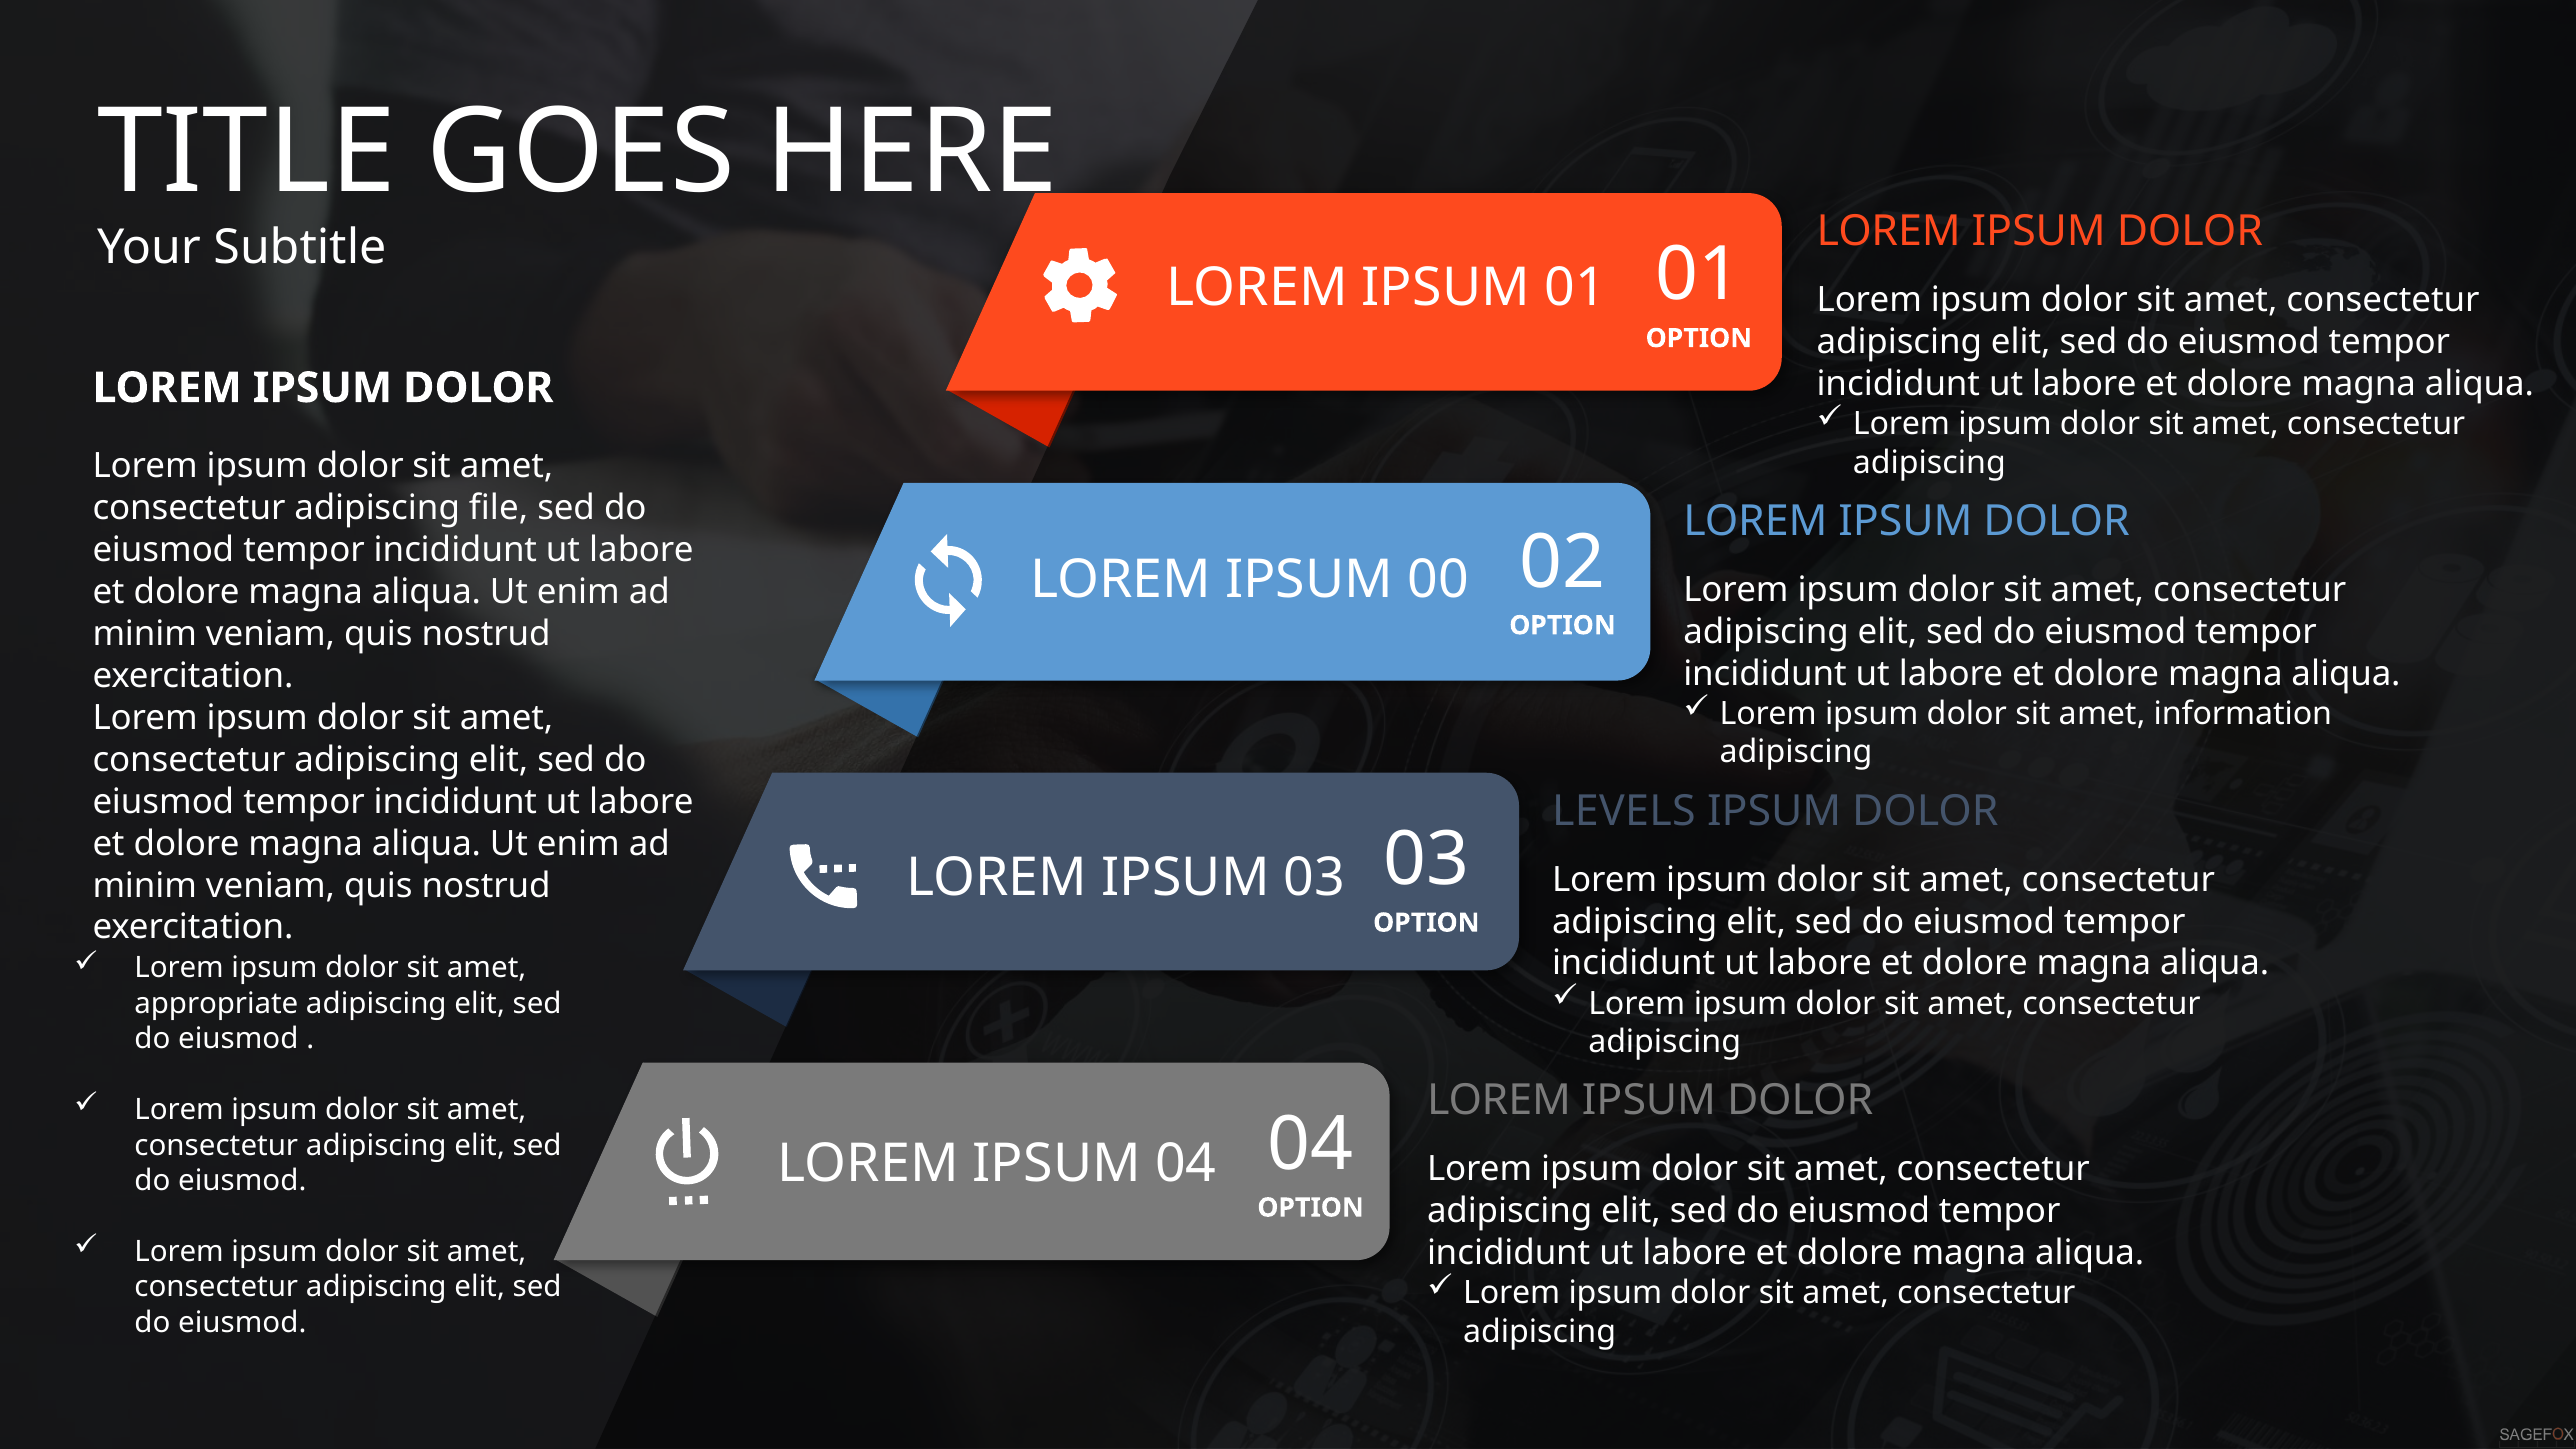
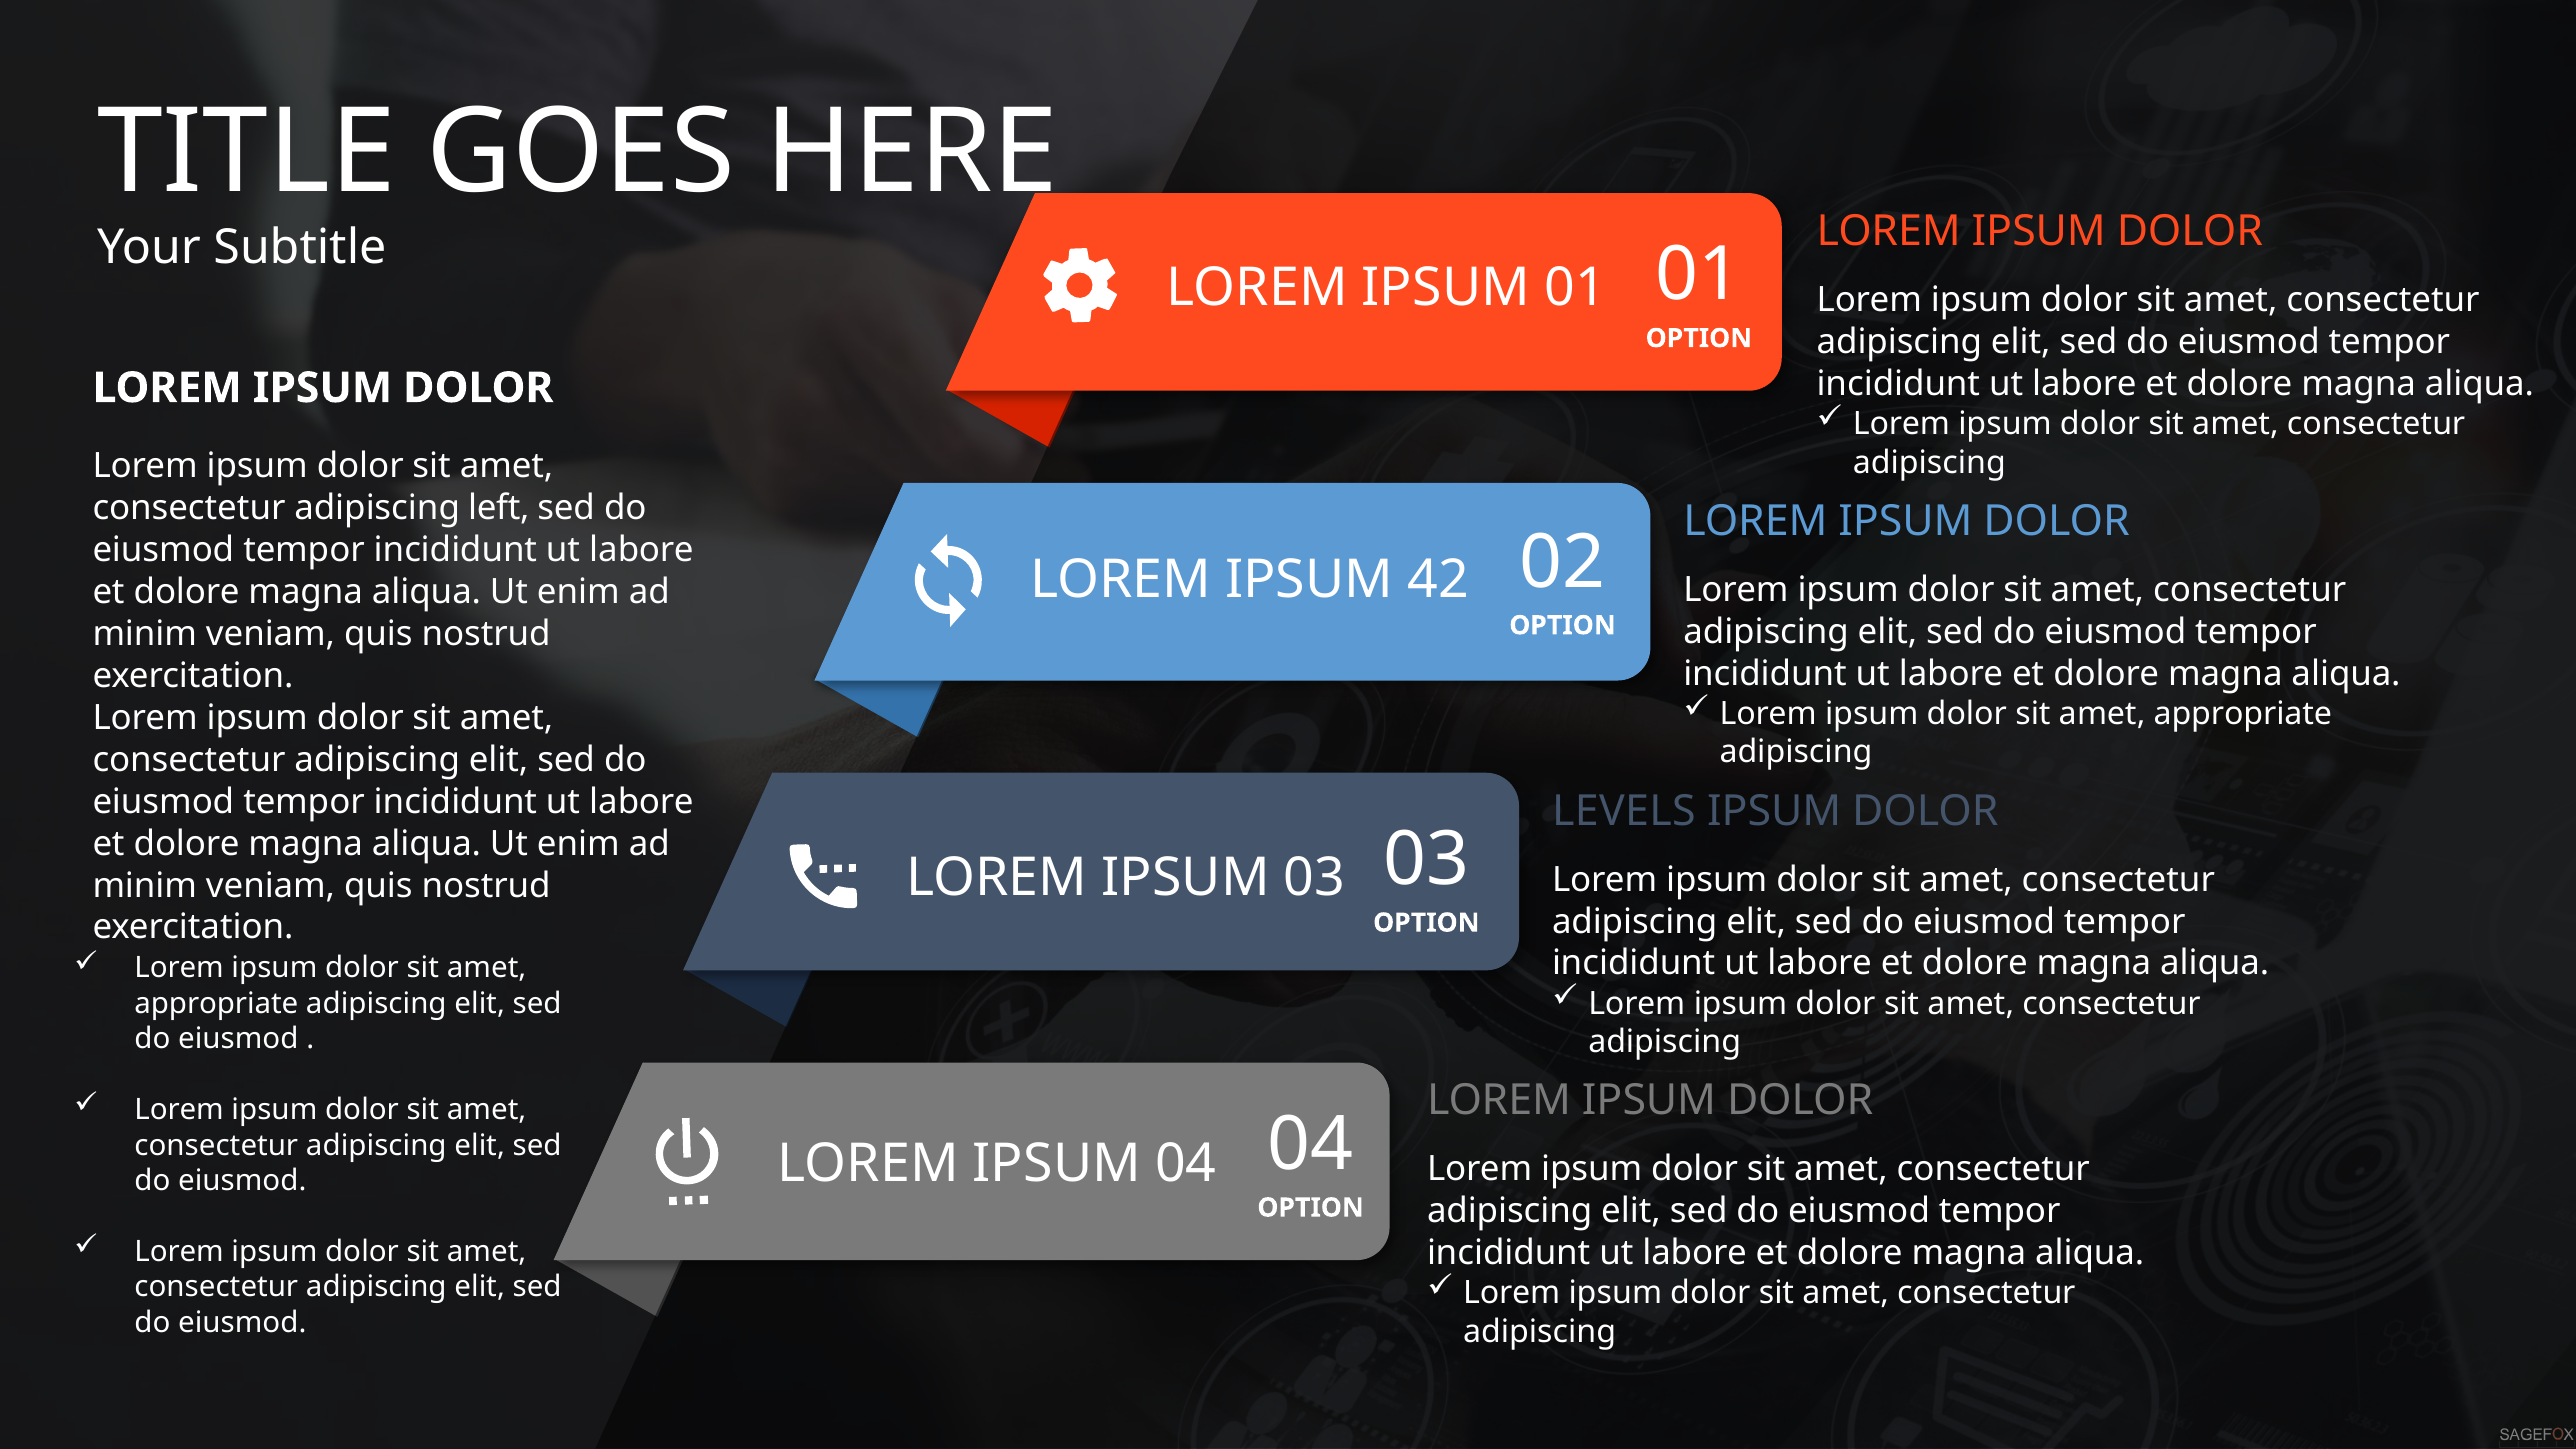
file: file -> left (499, 508)
00: 00 -> 42 (1438, 580)
information: information -> appropriate (2243, 714)
